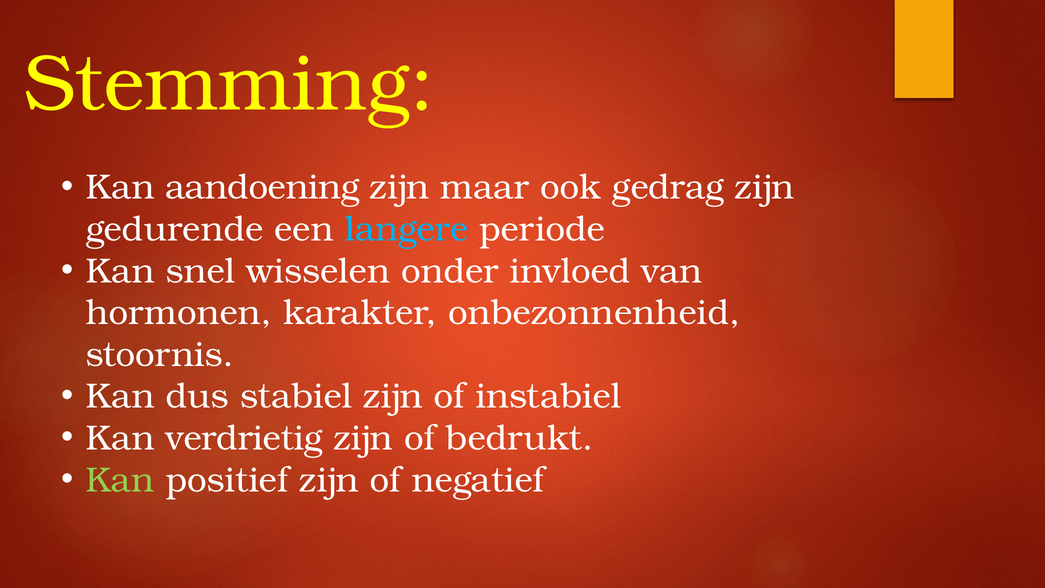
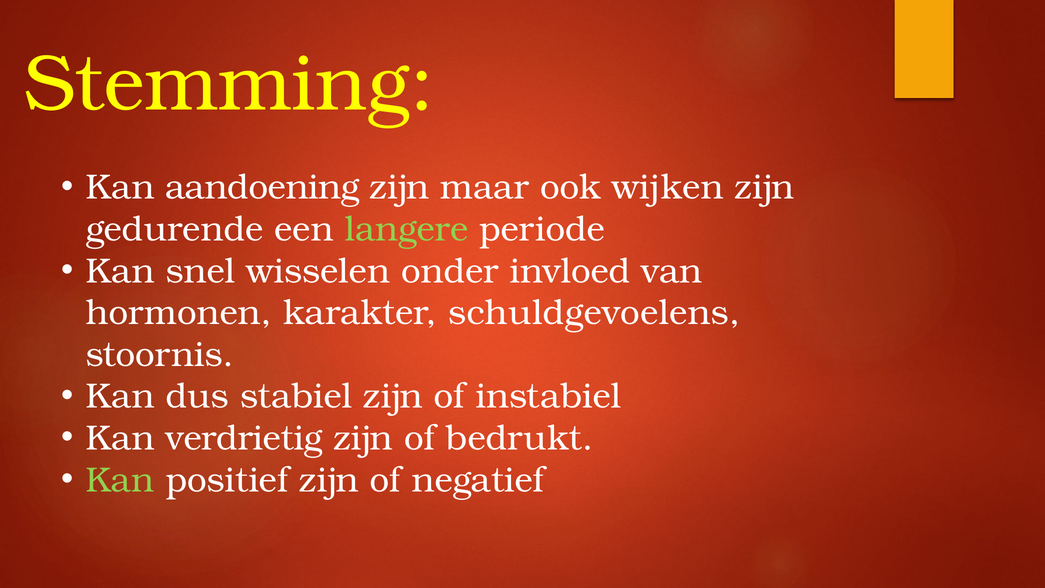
gedrag: gedrag -> wijken (668, 187)
langere colour: light blue -> light green (406, 229)
onbezonnenheid: onbezonnenheid -> schuldgevoelens (594, 313)
